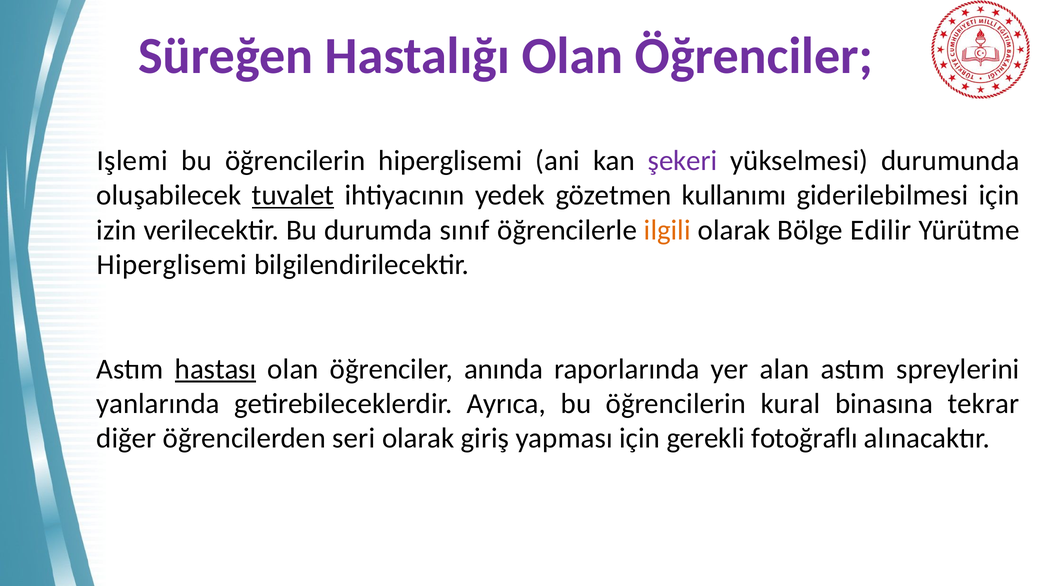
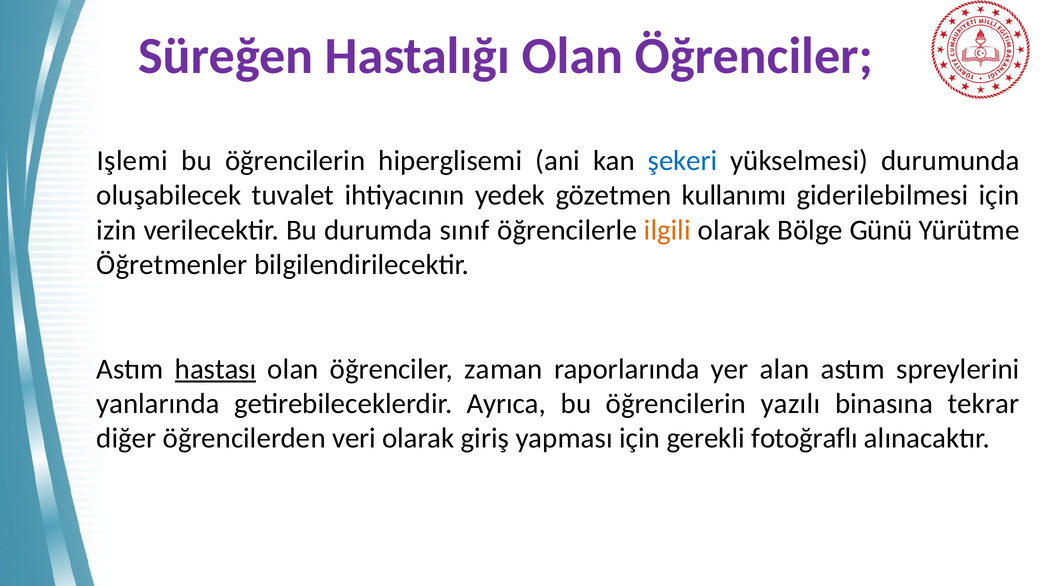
şekeri colour: purple -> blue (683, 161)
tuvalet underline: present -> none (293, 195)
Edilir: Edilir -> Günü (881, 230)
Hiperglisemi: Hiperglisemi -> Öğretmenler (172, 265)
anında: anında -> zaman (503, 369)
kural: kural -> yazılı (790, 404)
seri: seri -> veri (354, 439)
